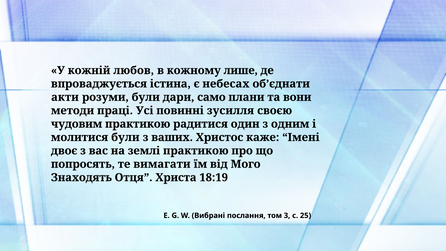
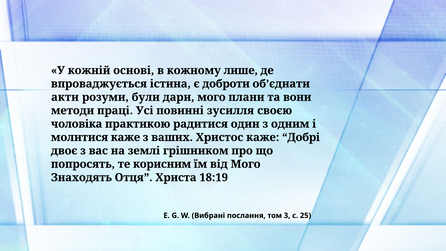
любов: любов -> основі (134, 70)
небесах: небесах -> доброти (226, 84)
дари само: само -> мого (211, 97)
чудовим: чудовим -> чоловіка (77, 124)
молитися були: були -> каже (126, 137)
Імені: Імені -> Добрі (301, 137)
землі практикою: практикою -> грішником (196, 151)
вимагати: вимагати -> корисним (162, 164)
